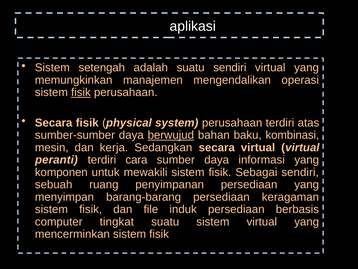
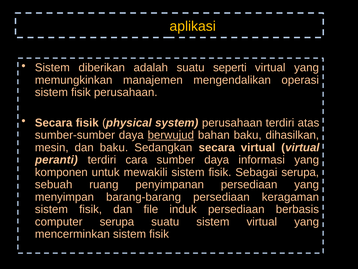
aplikasi colour: white -> yellow (193, 26)
setengah: setengah -> diberikan (102, 68)
suatu sendiri: sendiri -> seperti (230, 68)
fisik underline: present -> none (81, 92)
kombinasi: kombinasi -> dihasilkan (292, 135)
dan kerja: kerja -> baku (114, 147)
Sebagai sendiri: sendiri -> serupa (300, 172)
computer tingkat: tingkat -> serupa (117, 221)
